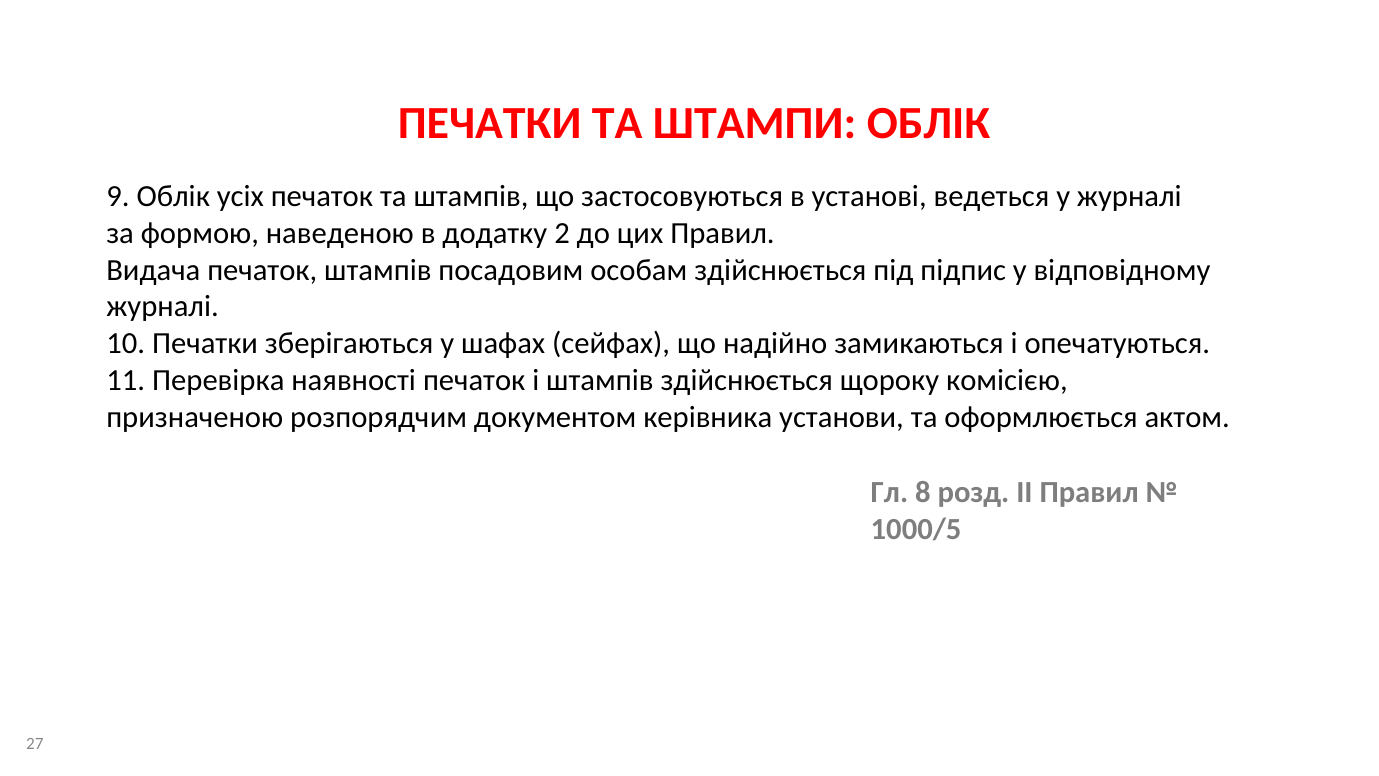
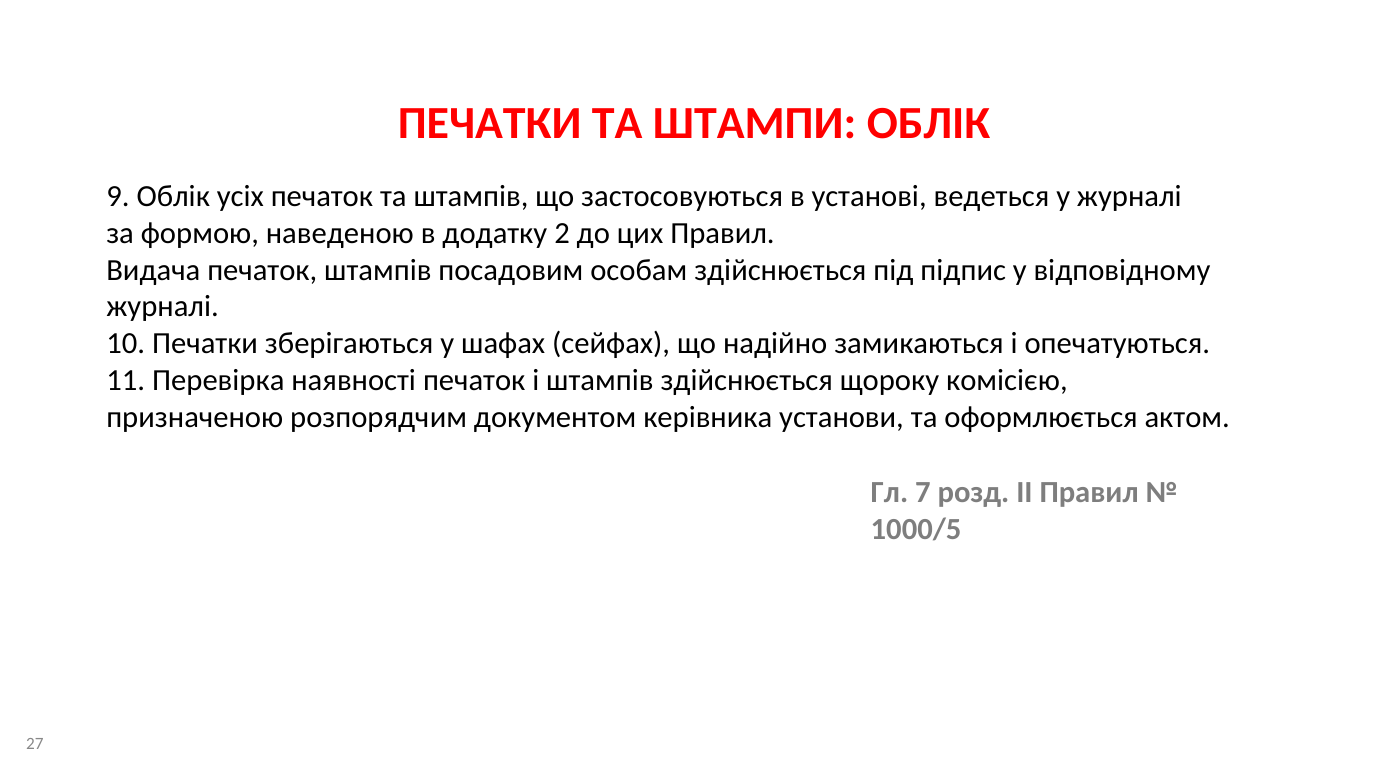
8: 8 -> 7 (923, 492)
